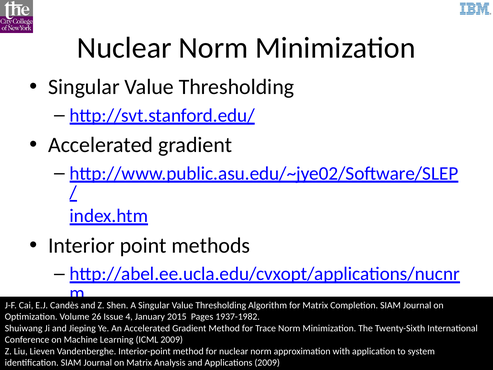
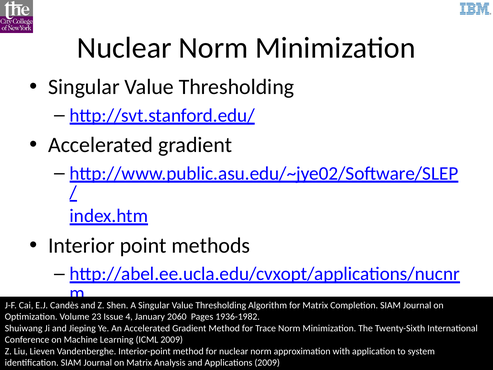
26: 26 -> 23 (96, 317)
2015: 2015 -> 2060 (177, 317)
1937-1982: 1937-1982 -> 1936-1982 (238, 317)
